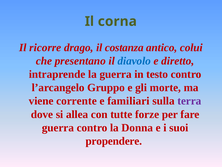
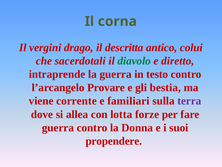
ricorre: ricorre -> vergini (45, 47)
costanza: costanza -> descritta (124, 47)
presentano: presentano -> sacerdotali (80, 61)
diavolo colour: blue -> green (134, 61)
Gruppo: Gruppo -> Provare (106, 87)
morte: morte -> bestia (165, 87)
tutte: tutte -> lotta (121, 114)
